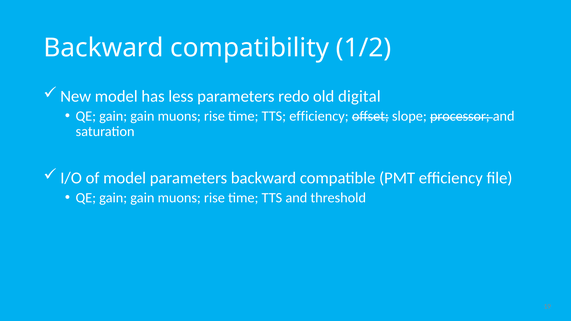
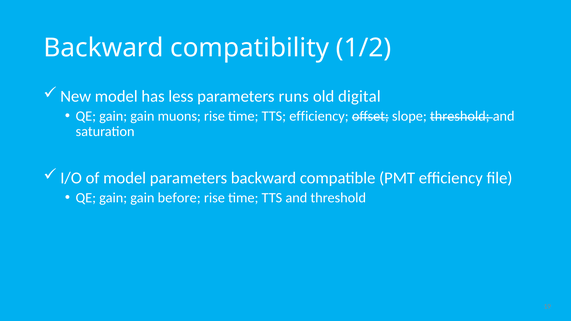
redo: redo -> runs (294, 97)
slope processor: processor -> threshold (460, 116)
muons: muons -> before (179, 198)
